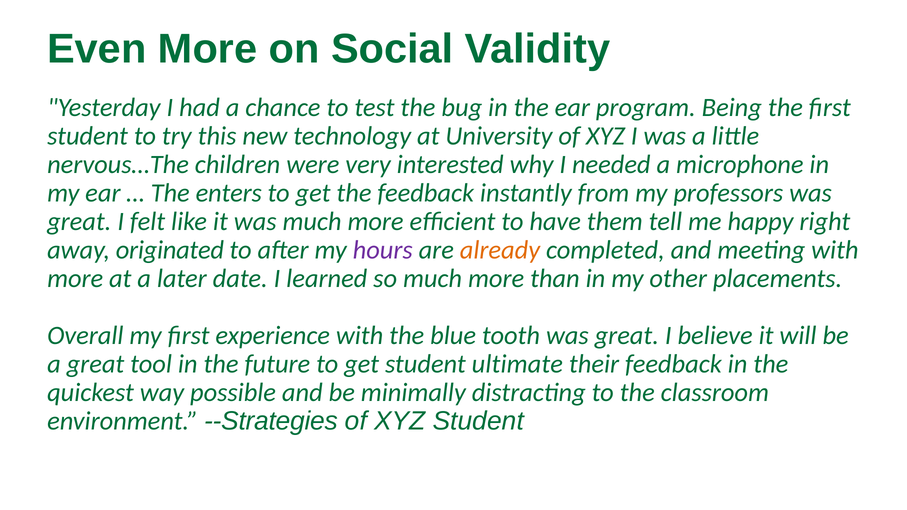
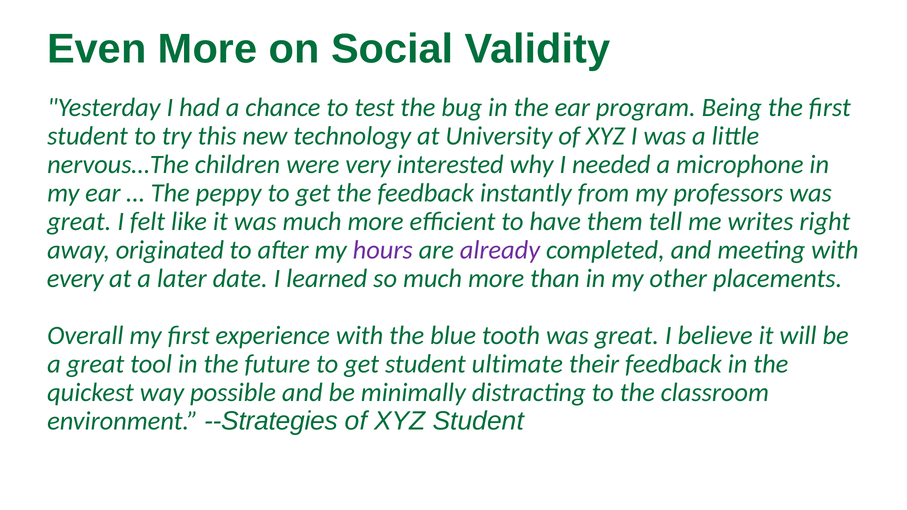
enters: enters -> peppy (229, 193)
happy: happy -> writes (760, 222)
already colour: orange -> purple (500, 250)
more: more -> every (75, 279)
